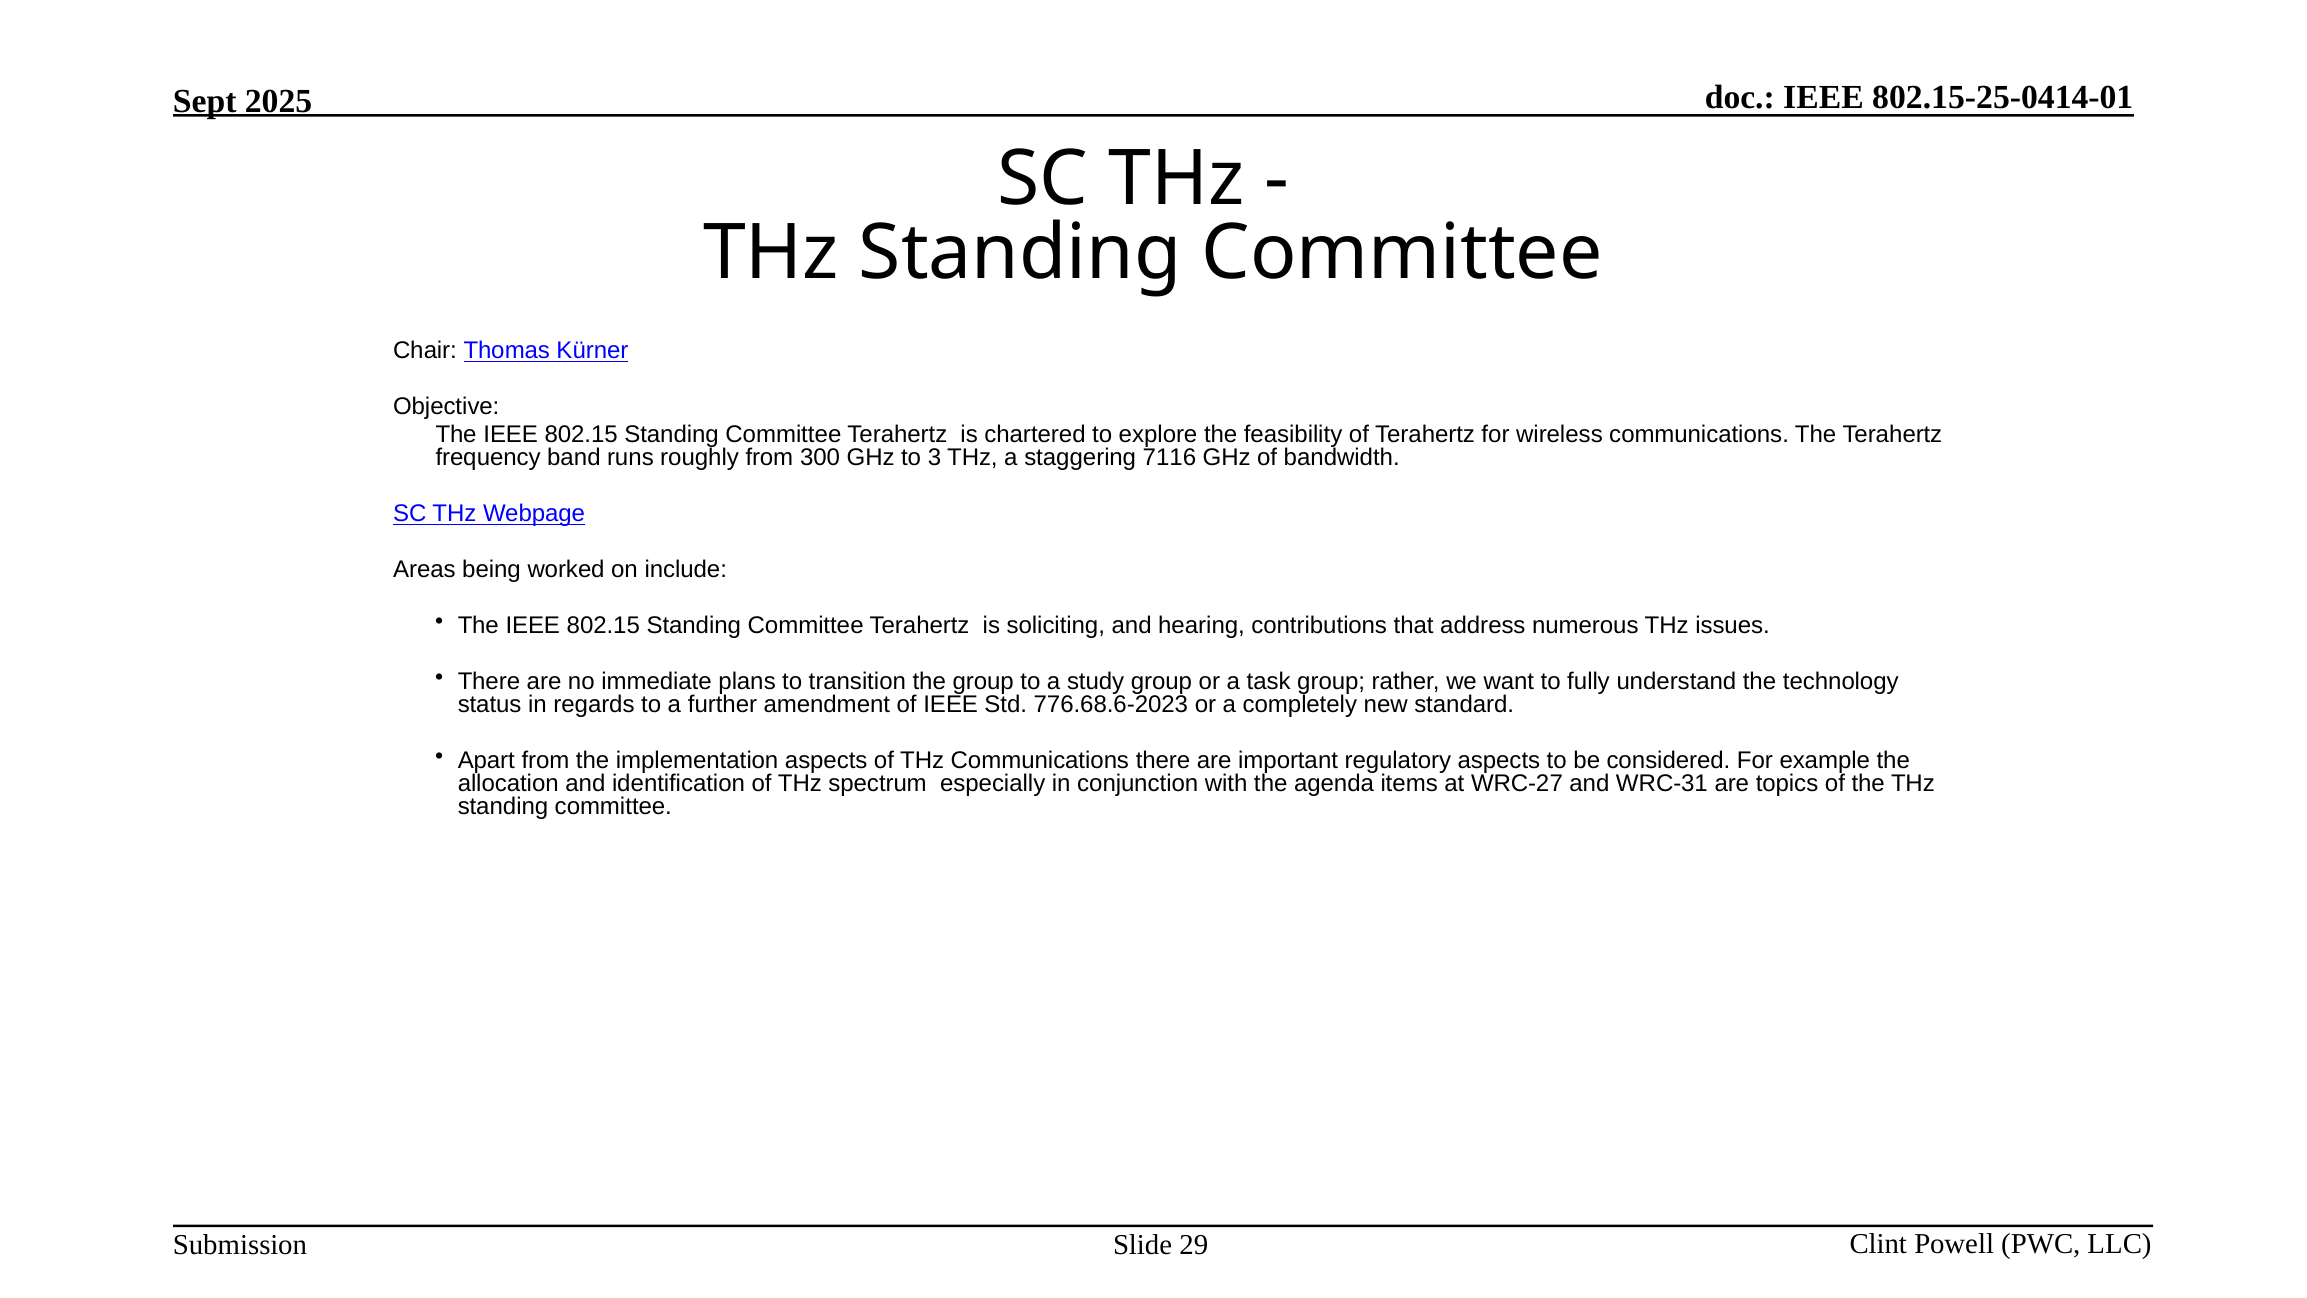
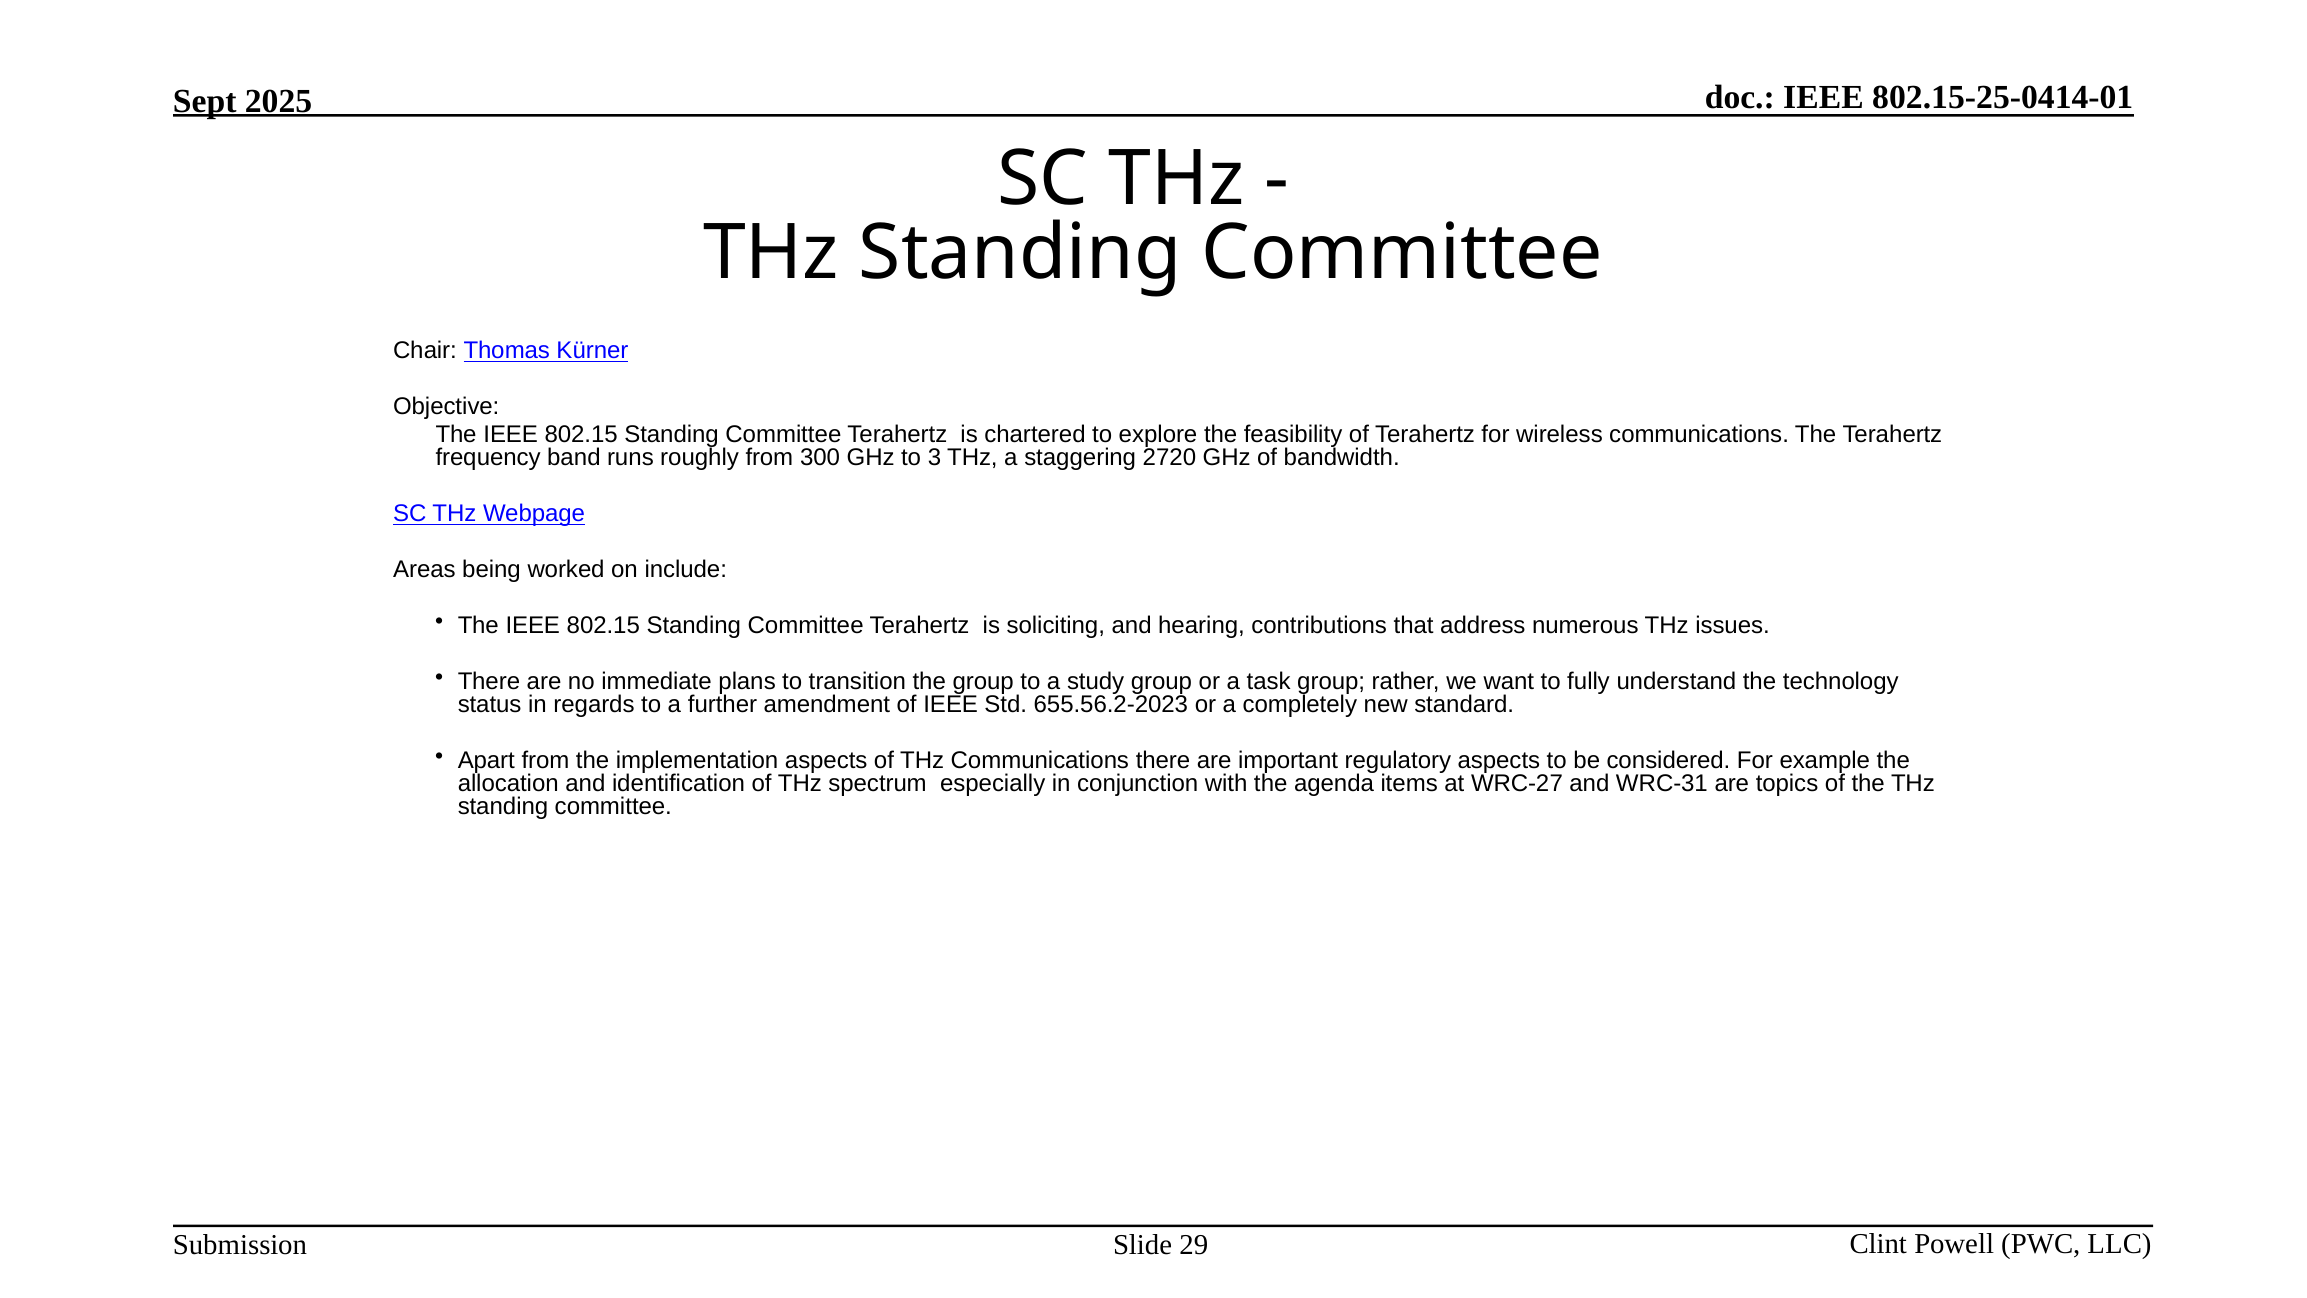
7116: 7116 -> 2720 (1169, 458)
776.68.6-2023: 776.68.6-2023 -> 655.56.2-2023 (1111, 704)
